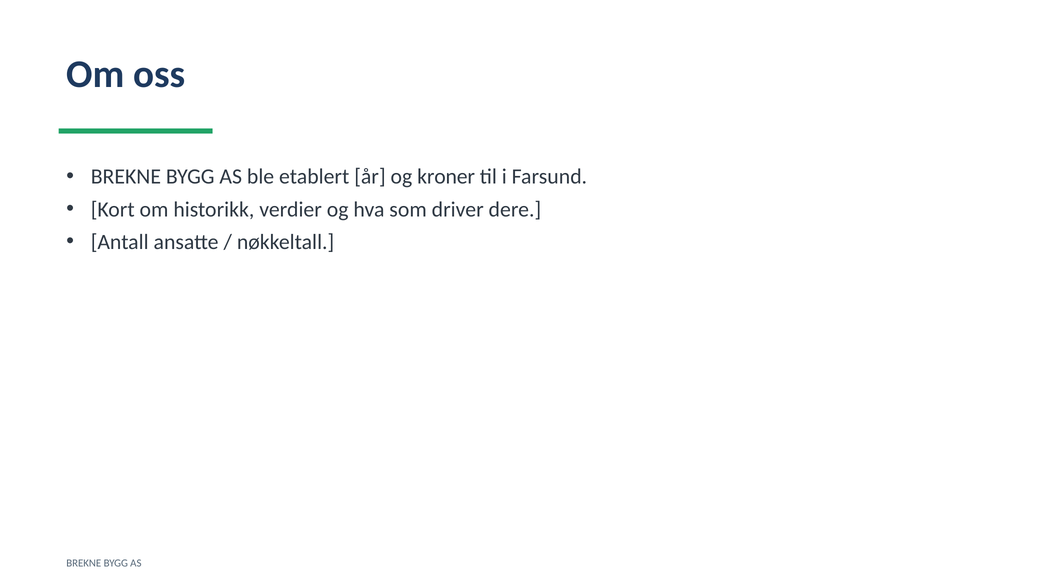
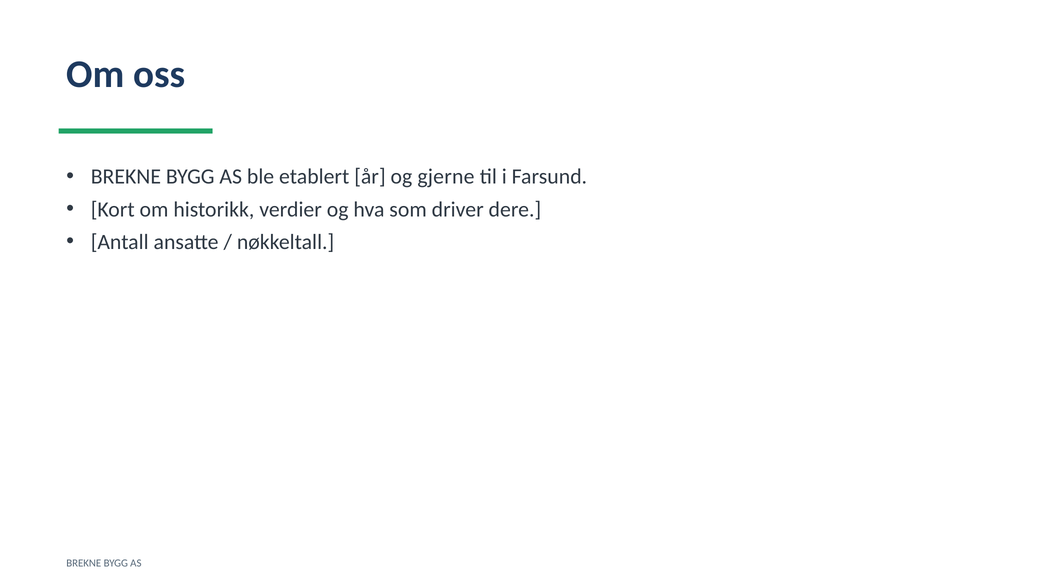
kroner: kroner -> gjerne (446, 177)
